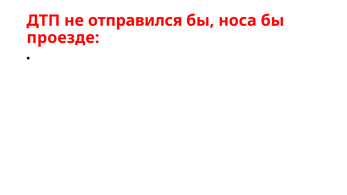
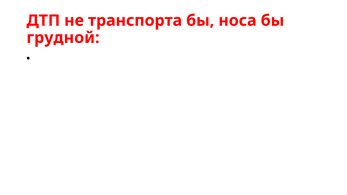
отправился: отправился -> транспорта (135, 21)
проезде: проезде -> грудной (63, 38)
